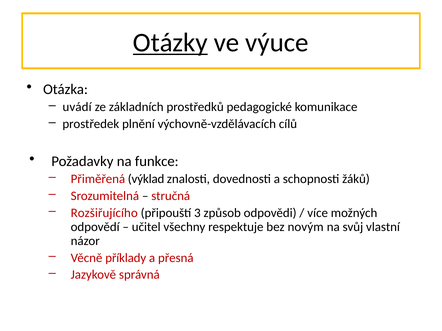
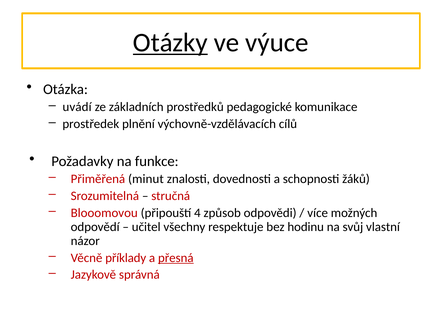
výklad: výklad -> minut (146, 179)
Rozšiřujícího: Rozšiřujícího -> Blooomovou (104, 213)
3: 3 -> 4 (197, 213)
novým: novým -> hodinu (306, 227)
přesná underline: none -> present (176, 258)
